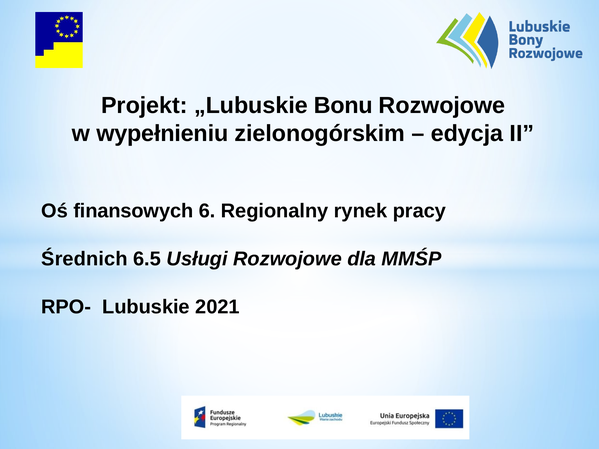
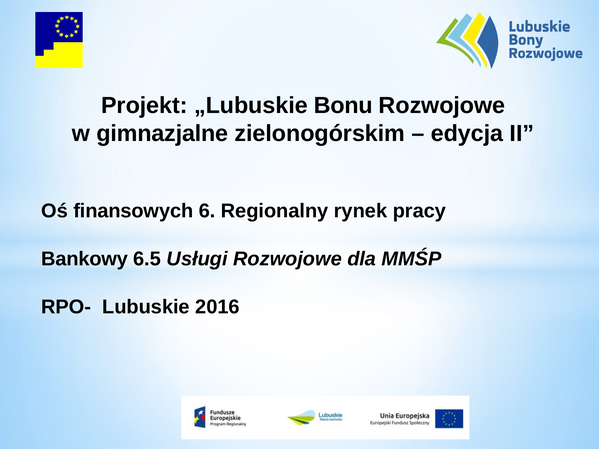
wypełnieniu: wypełnieniu -> gimnazjalne (162, 133)
Średnich: Średnich -> Bankowy (85, 259)
2021: 2021 -> 2016 (218, 307)
